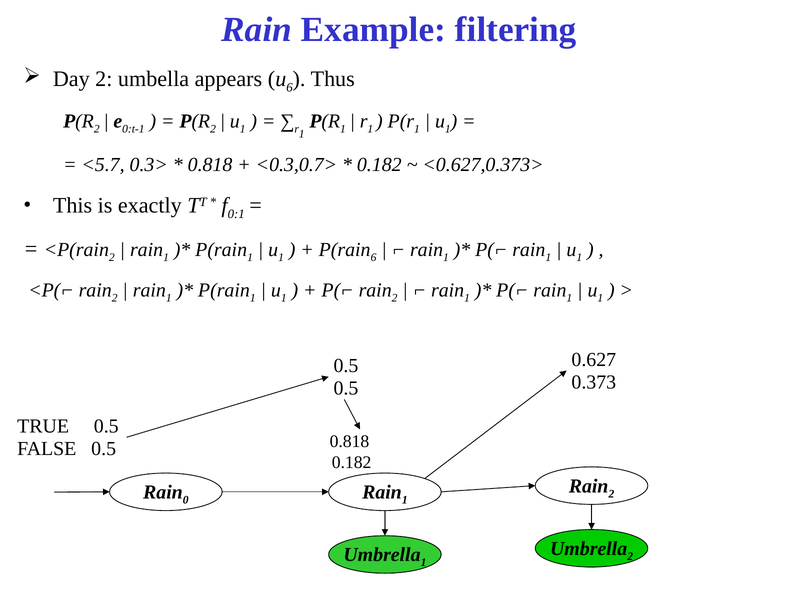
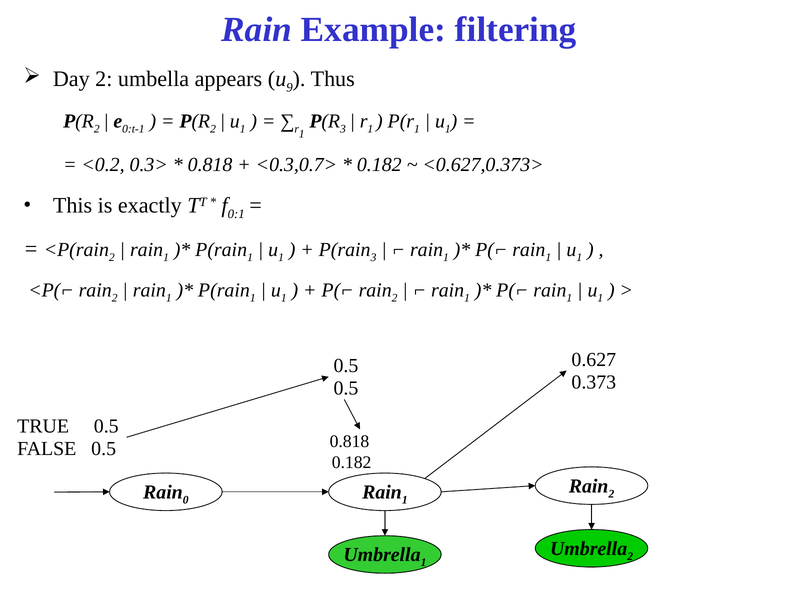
6: 6 -> 9 (289, 88)
1: 1 -> 3 (343, 129)
<5.7: <5.7 -> <0.2 (103, 165)
6: 6 -> 3 (374, 258)
